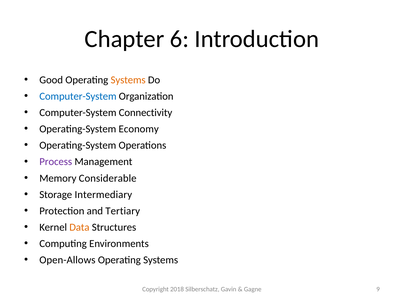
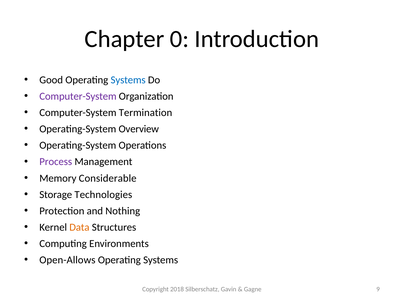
6: 6 -> 0 (179, 39)
Systems colour: orange -> blue (128, 80)
Computer-System colour: blue -> purple (78, 96)
Connectivity: Connectivity -> Termination (146, 113)
Economy: Economy -> Overview (139, 129)
Intermediary: Intermediary -> Technologies (103, 195)
Tertiary: Tertiary -> Nothing (123, 211)
